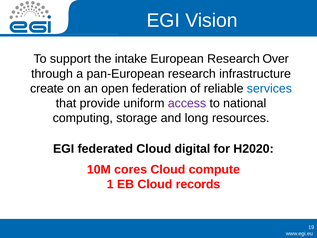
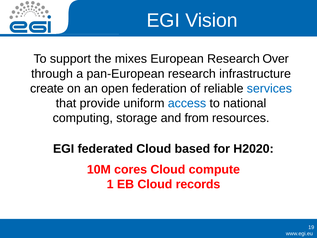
intake: intake -> mixes (131, 59)
access colour: purple -> blue (187, 103)
long: long -> from (197, 118)
digital: digital -> based (192, 149)
